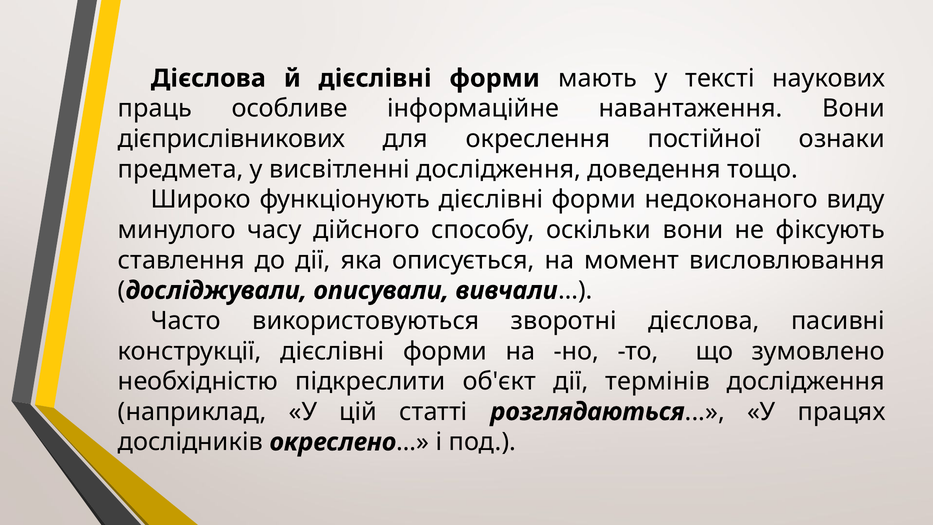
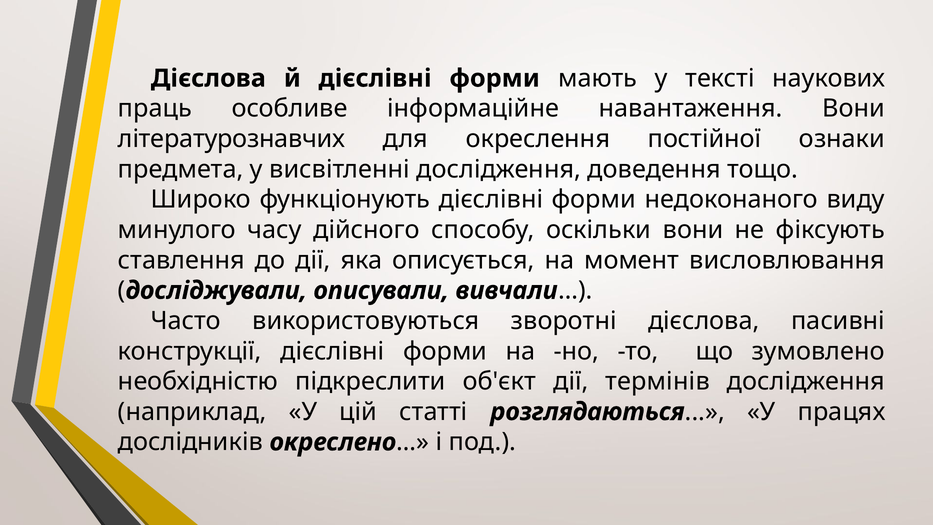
дієприслівникових: дієприслівникових -> літературознавчих (232, 139)
